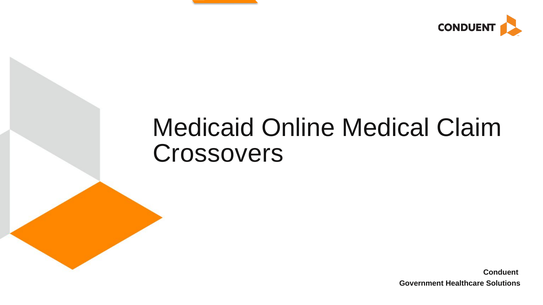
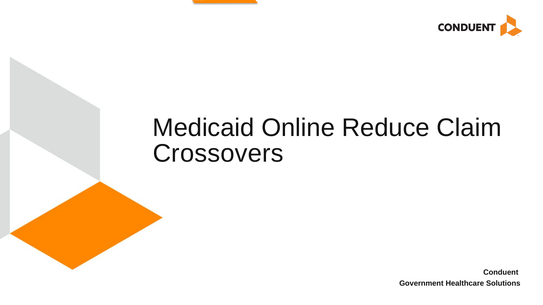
Medical: Medical -> Reduce (386, 128)
